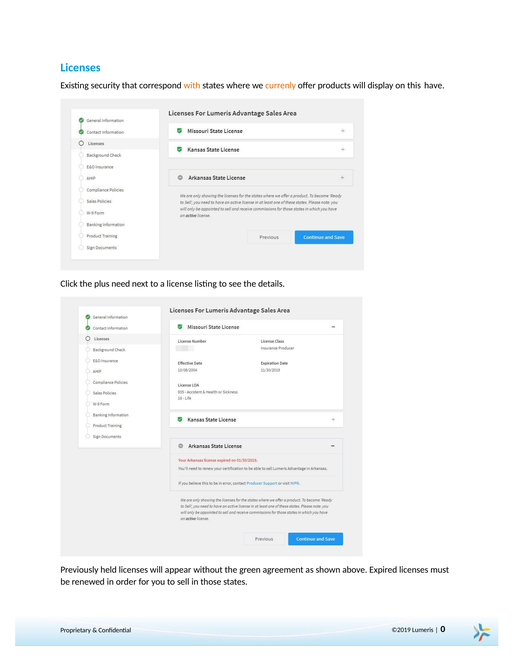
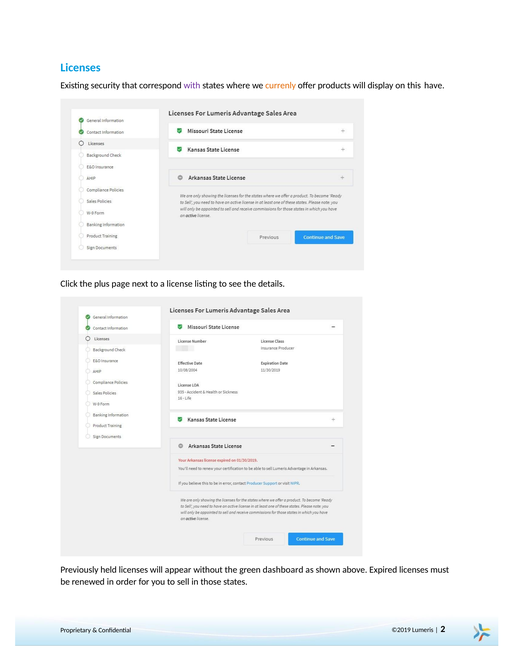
with colour: orange -> purple (192, 85)
need: need -> page (121, 284)
agreement: agreement -> dashboard (283, 570)
0: 0 -> 2 (443, 629)
